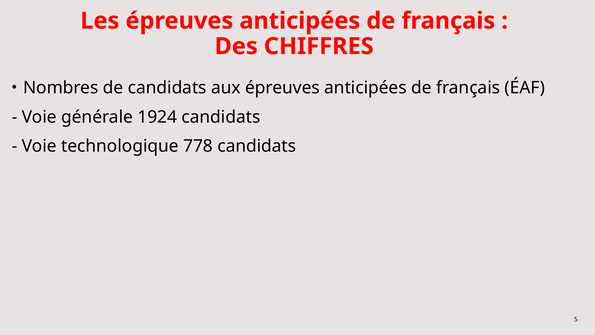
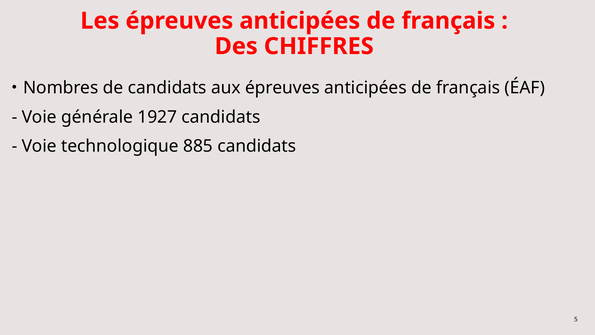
1924: 1924 -> 1927 (157, 117)
778: 778 -> 885 (198, 146)
